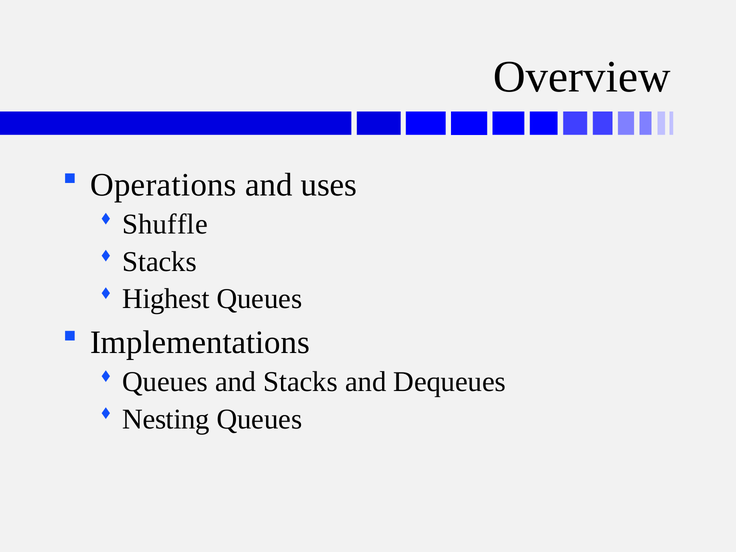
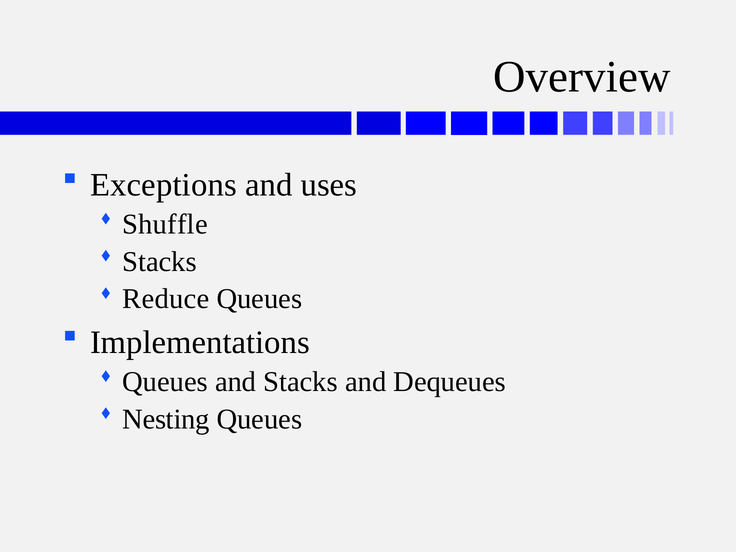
Operations: Operations -> Exceptions (164, 185)
Highest: Highest -> Reduce (166, 299)
